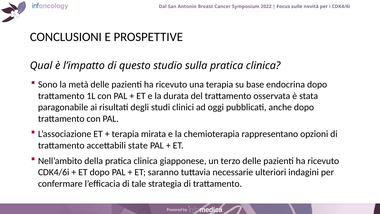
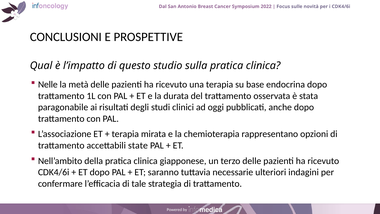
Sono: Sono -> Nelle (48, 84)
